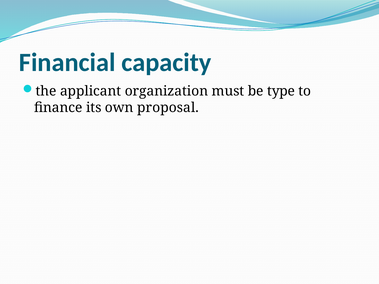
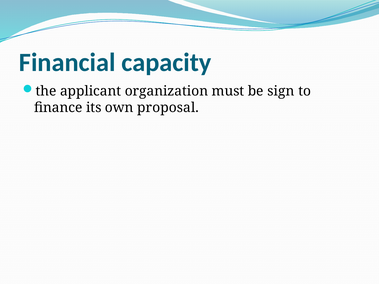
type: type -> sign (281, 91)
